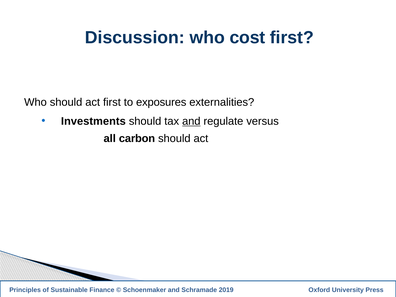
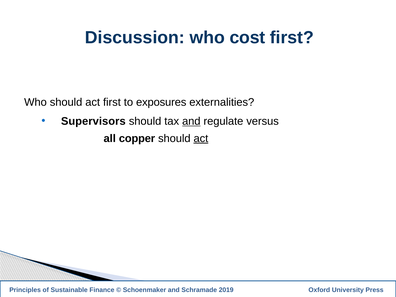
Investments: Investments -> Supervisors (93, 121)
carbon: carbon -> copper (137, 138)
act underline: none -> present (201, 138)
